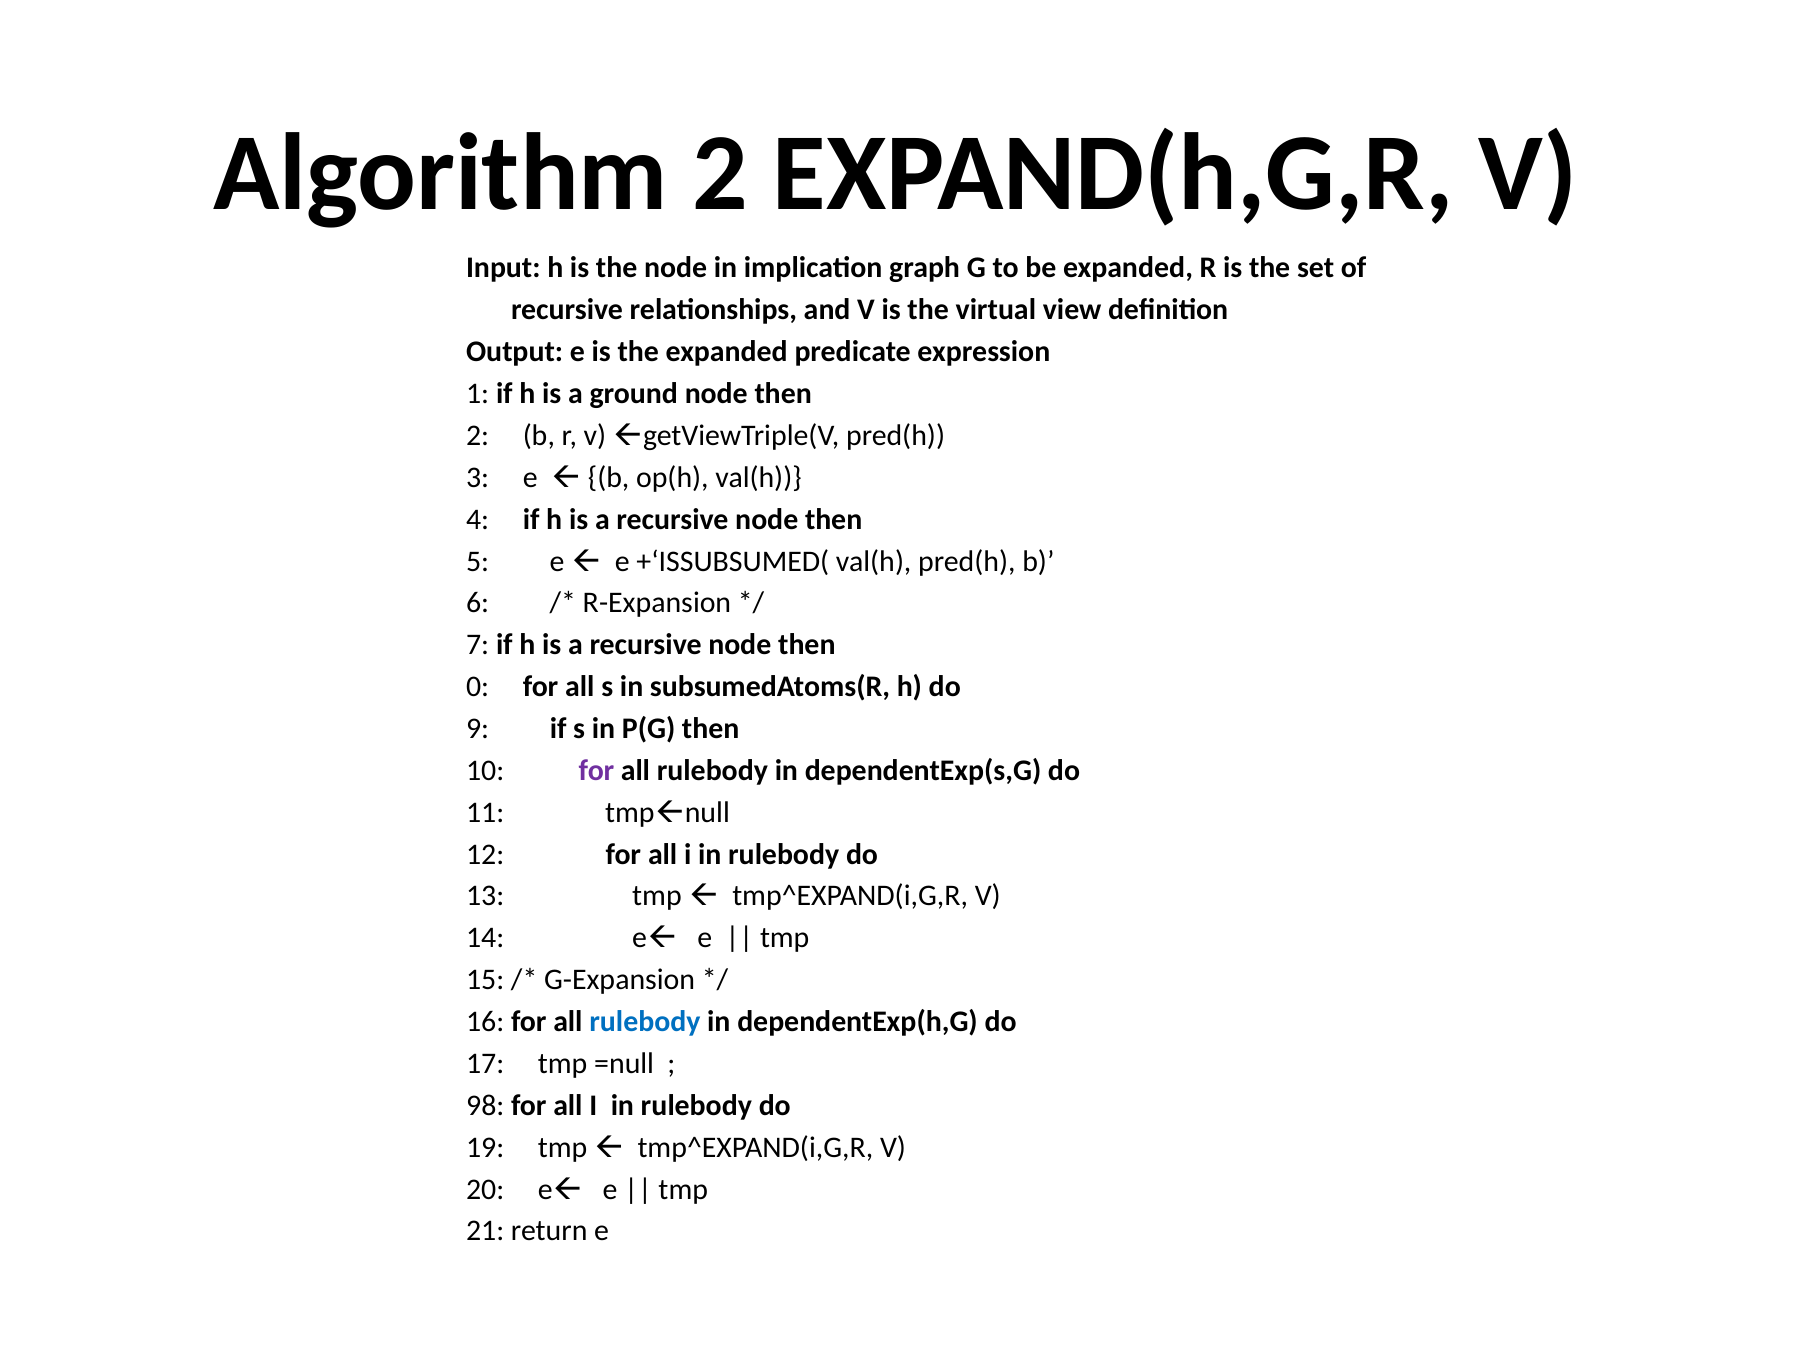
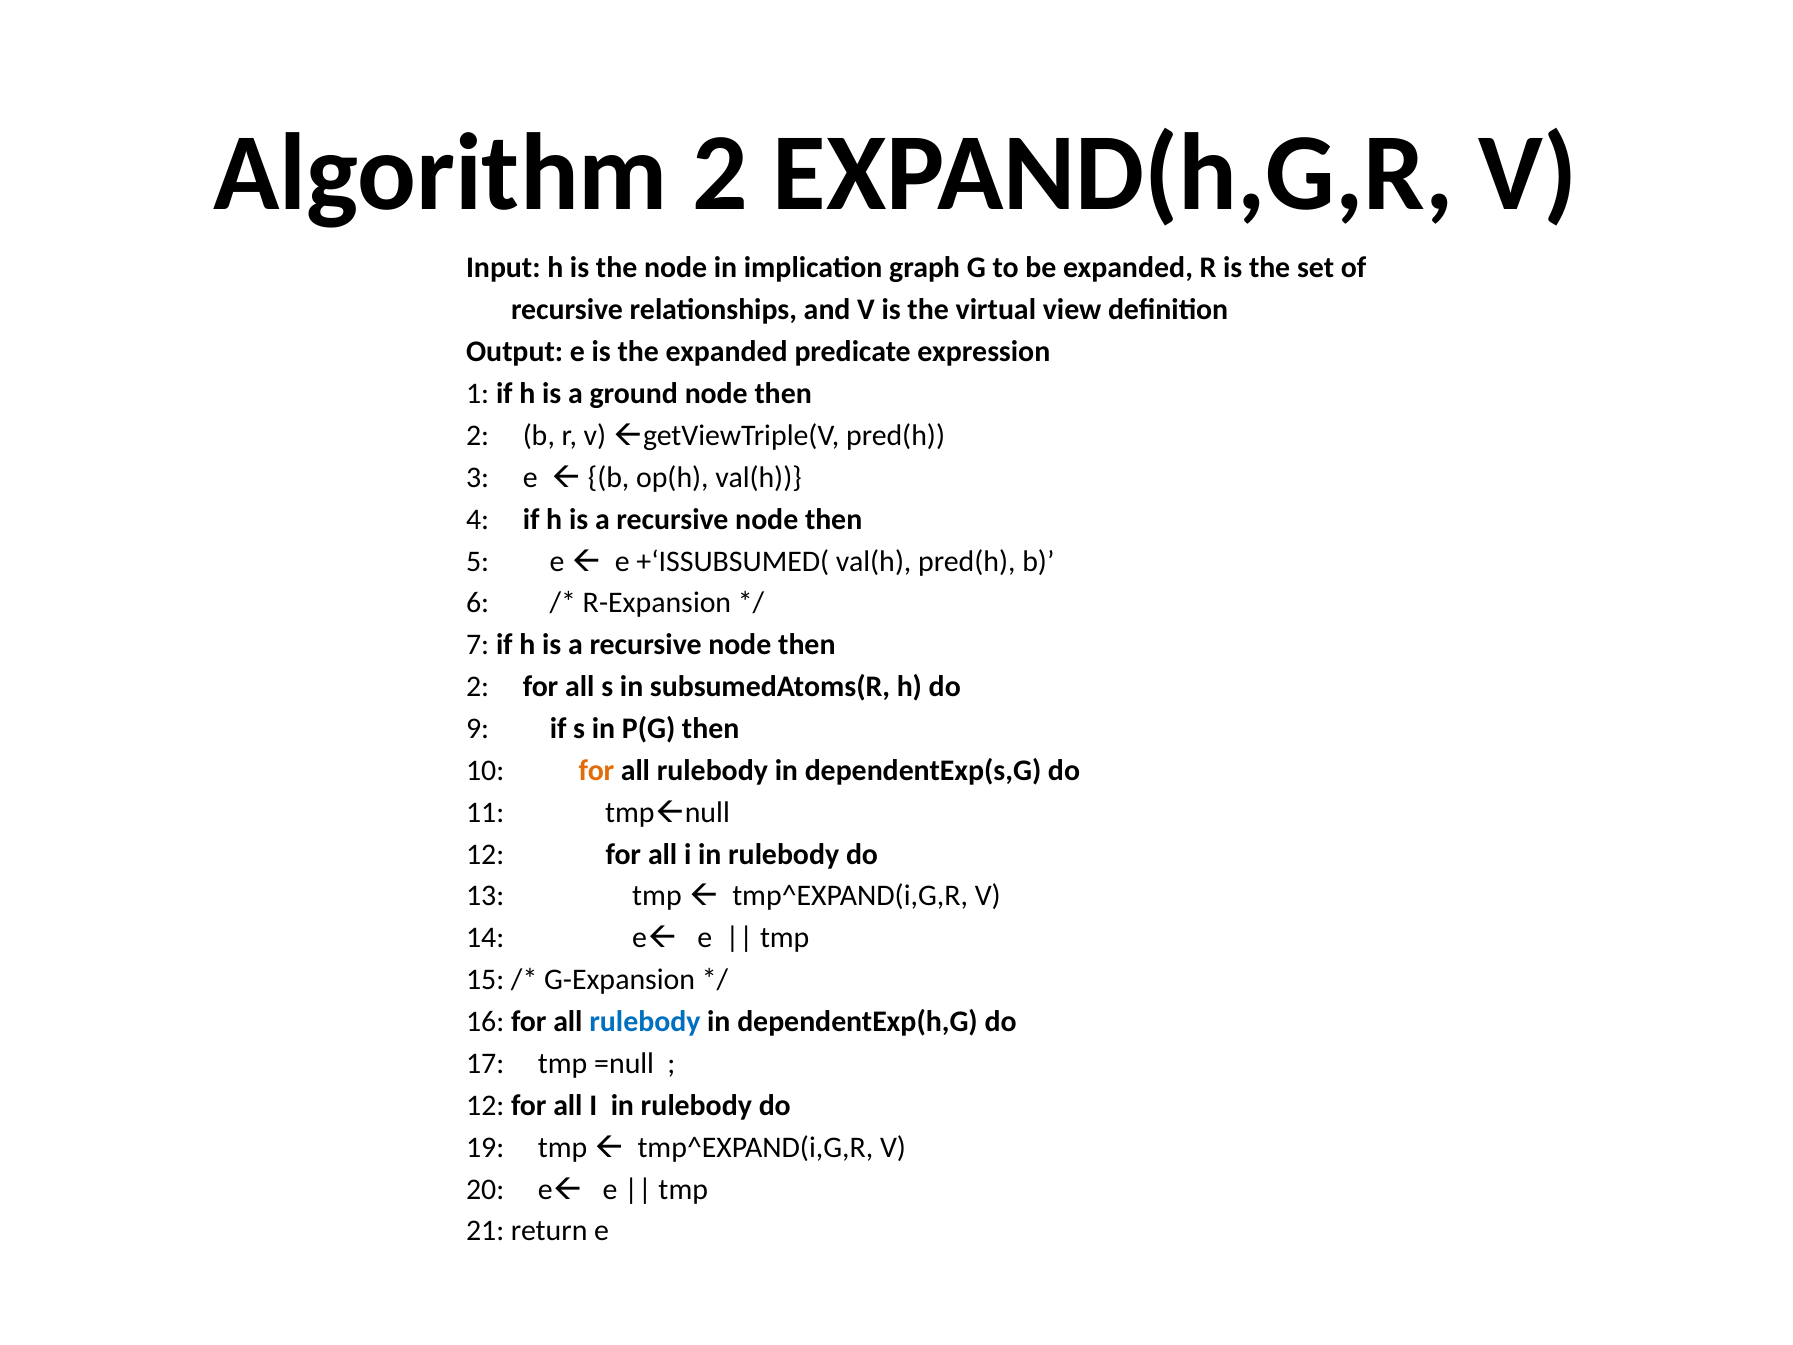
0: 0 -> 2 (478, 687)
for colour: purple -> orange (596, 770)
98: 98 -> 12 (485, 1105)
